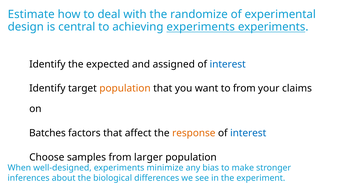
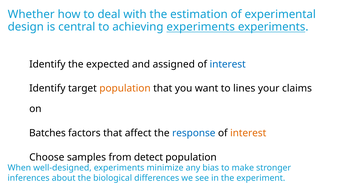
Estimate: Estimate -> Whether (31, 14)
randomize: randomize -> estimation (199, 14)
to from: from -> lines (244, 89)
response colour: orange -> blue (194, 133)
interest colour: blue -> orange (248, 133)
larger: larger -> detect (148, 158)
